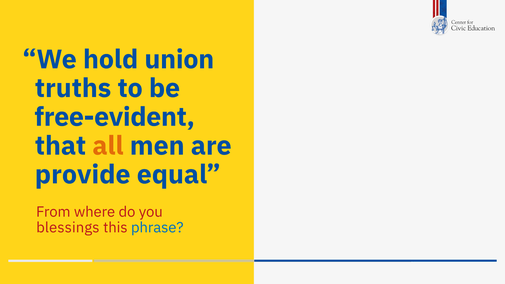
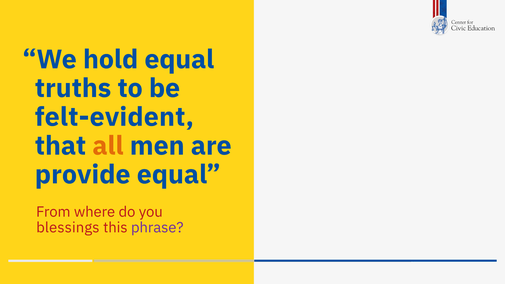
hold union: union -> equal (179, 59)
free-evident: free-evident -> felt-evident (114, 117)
phrase colour: blue -> purple (157, 228)
